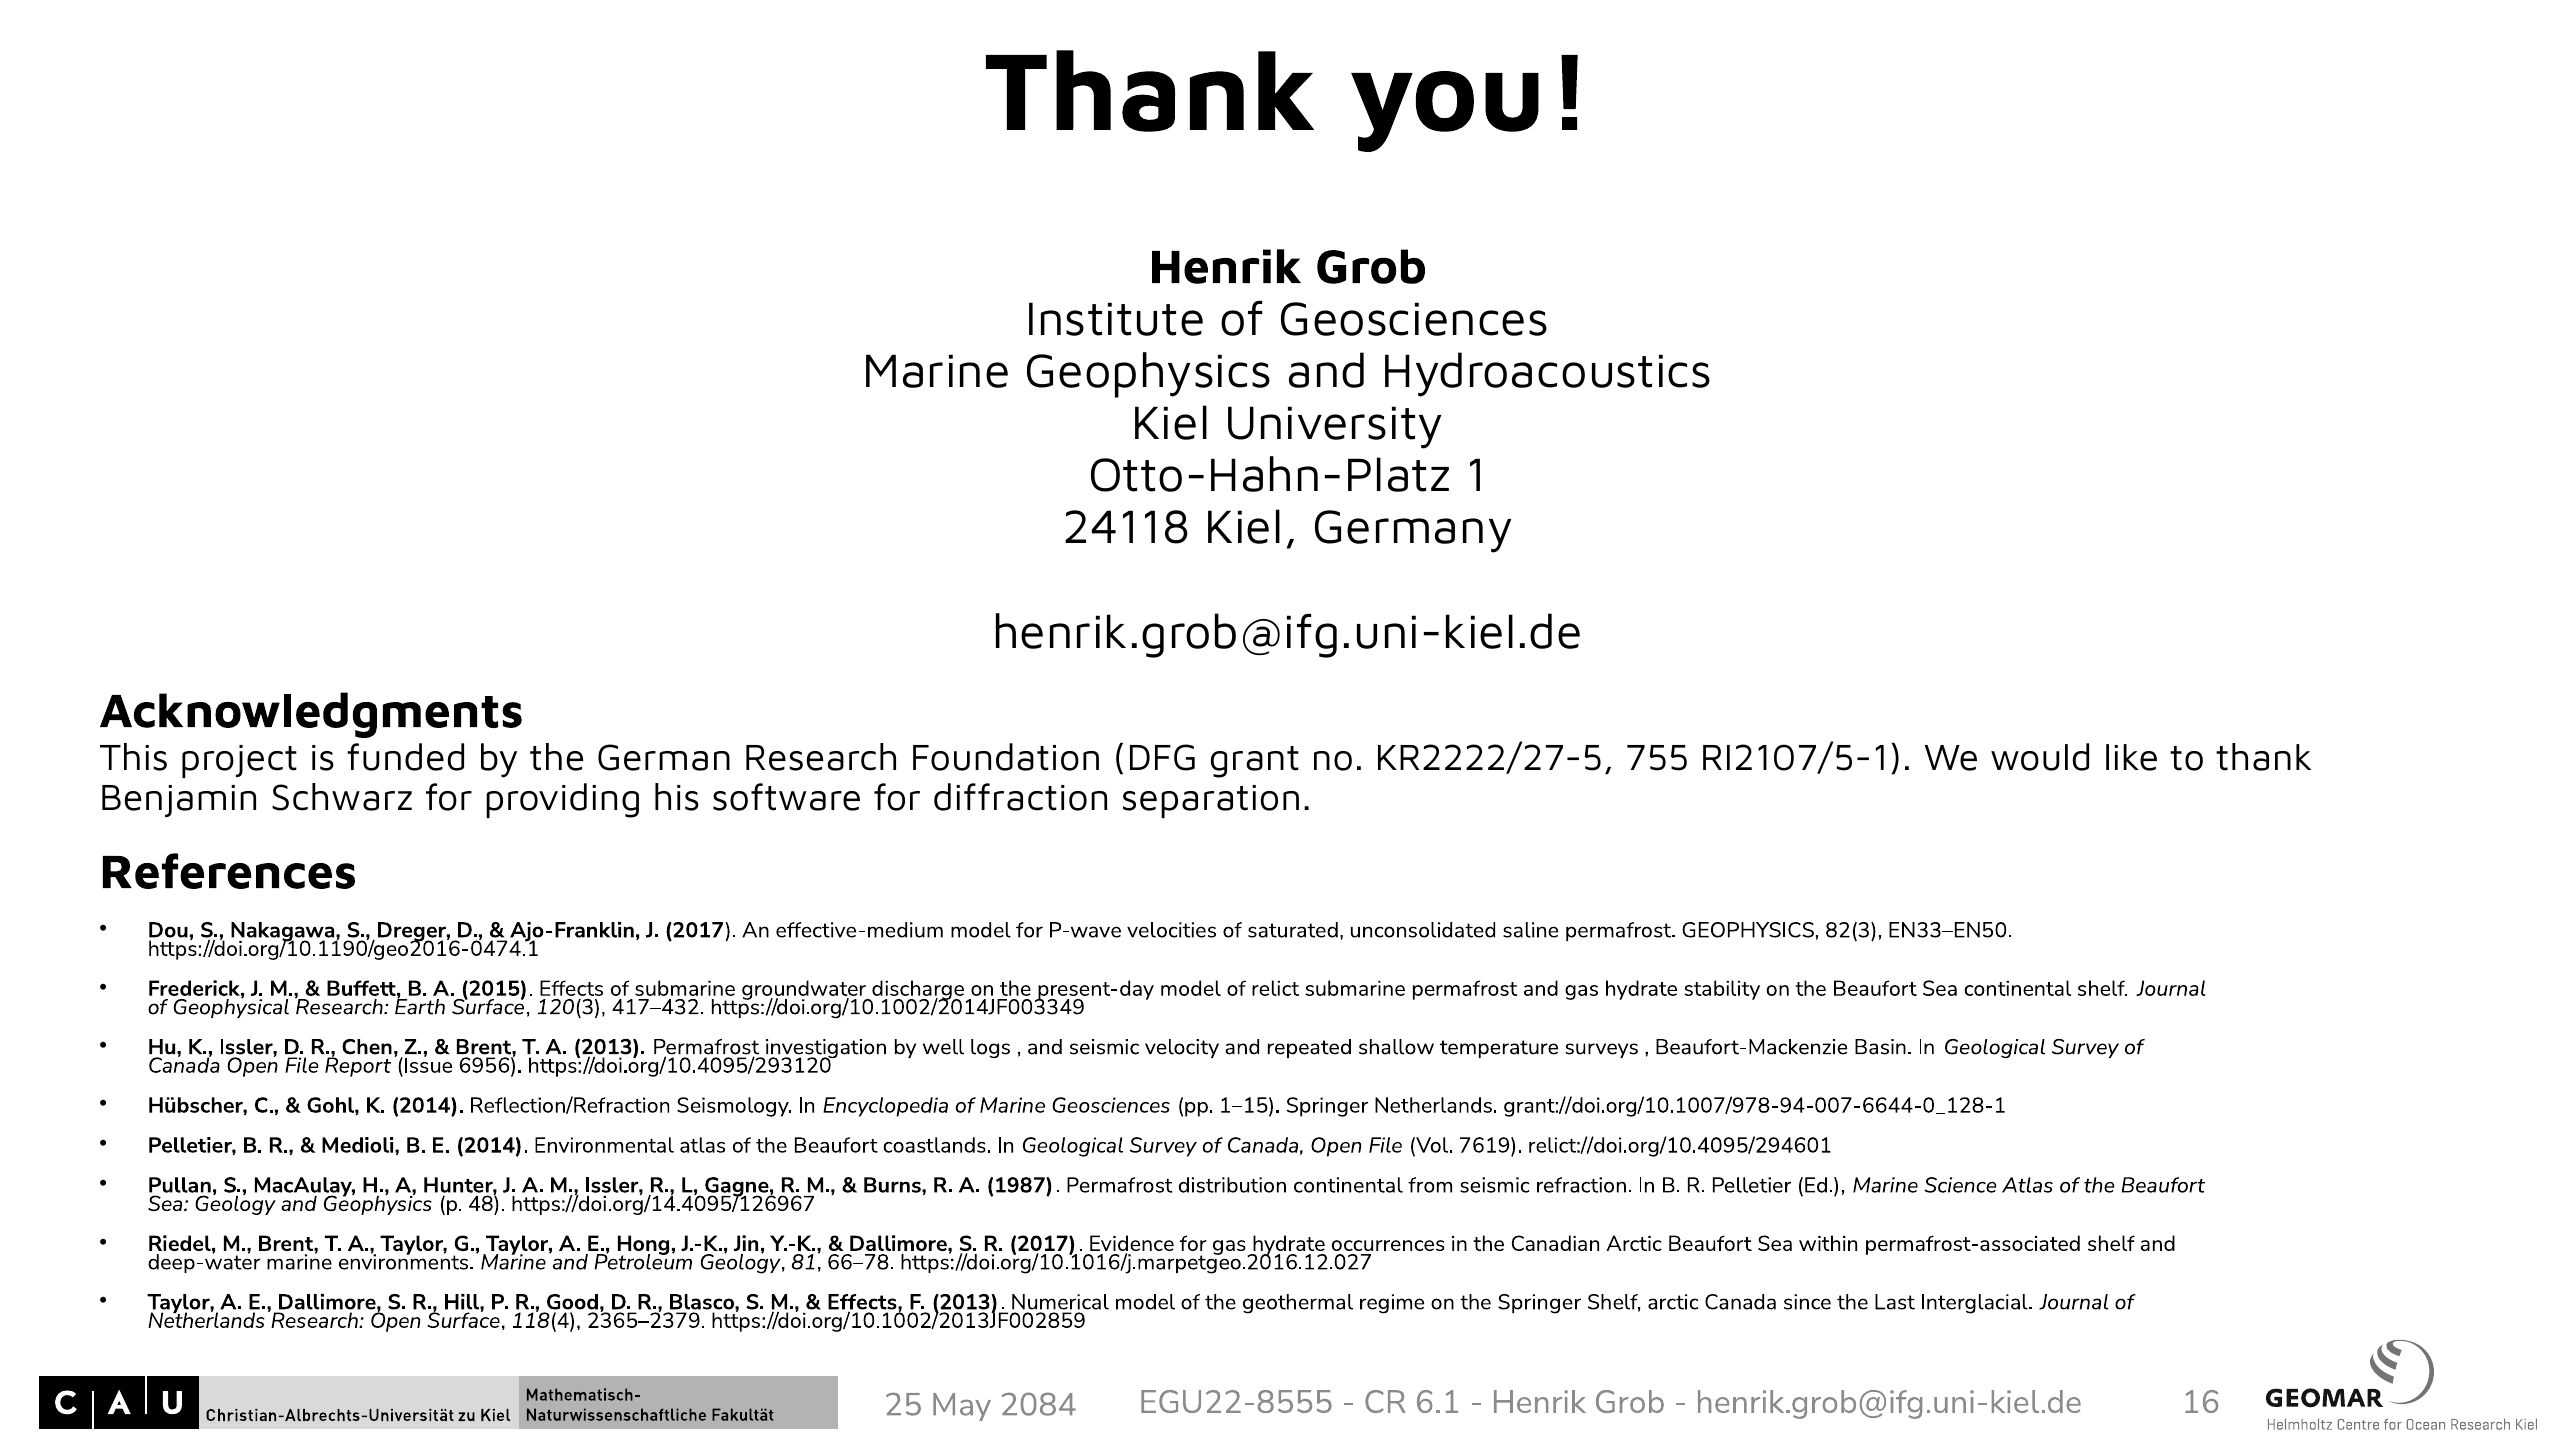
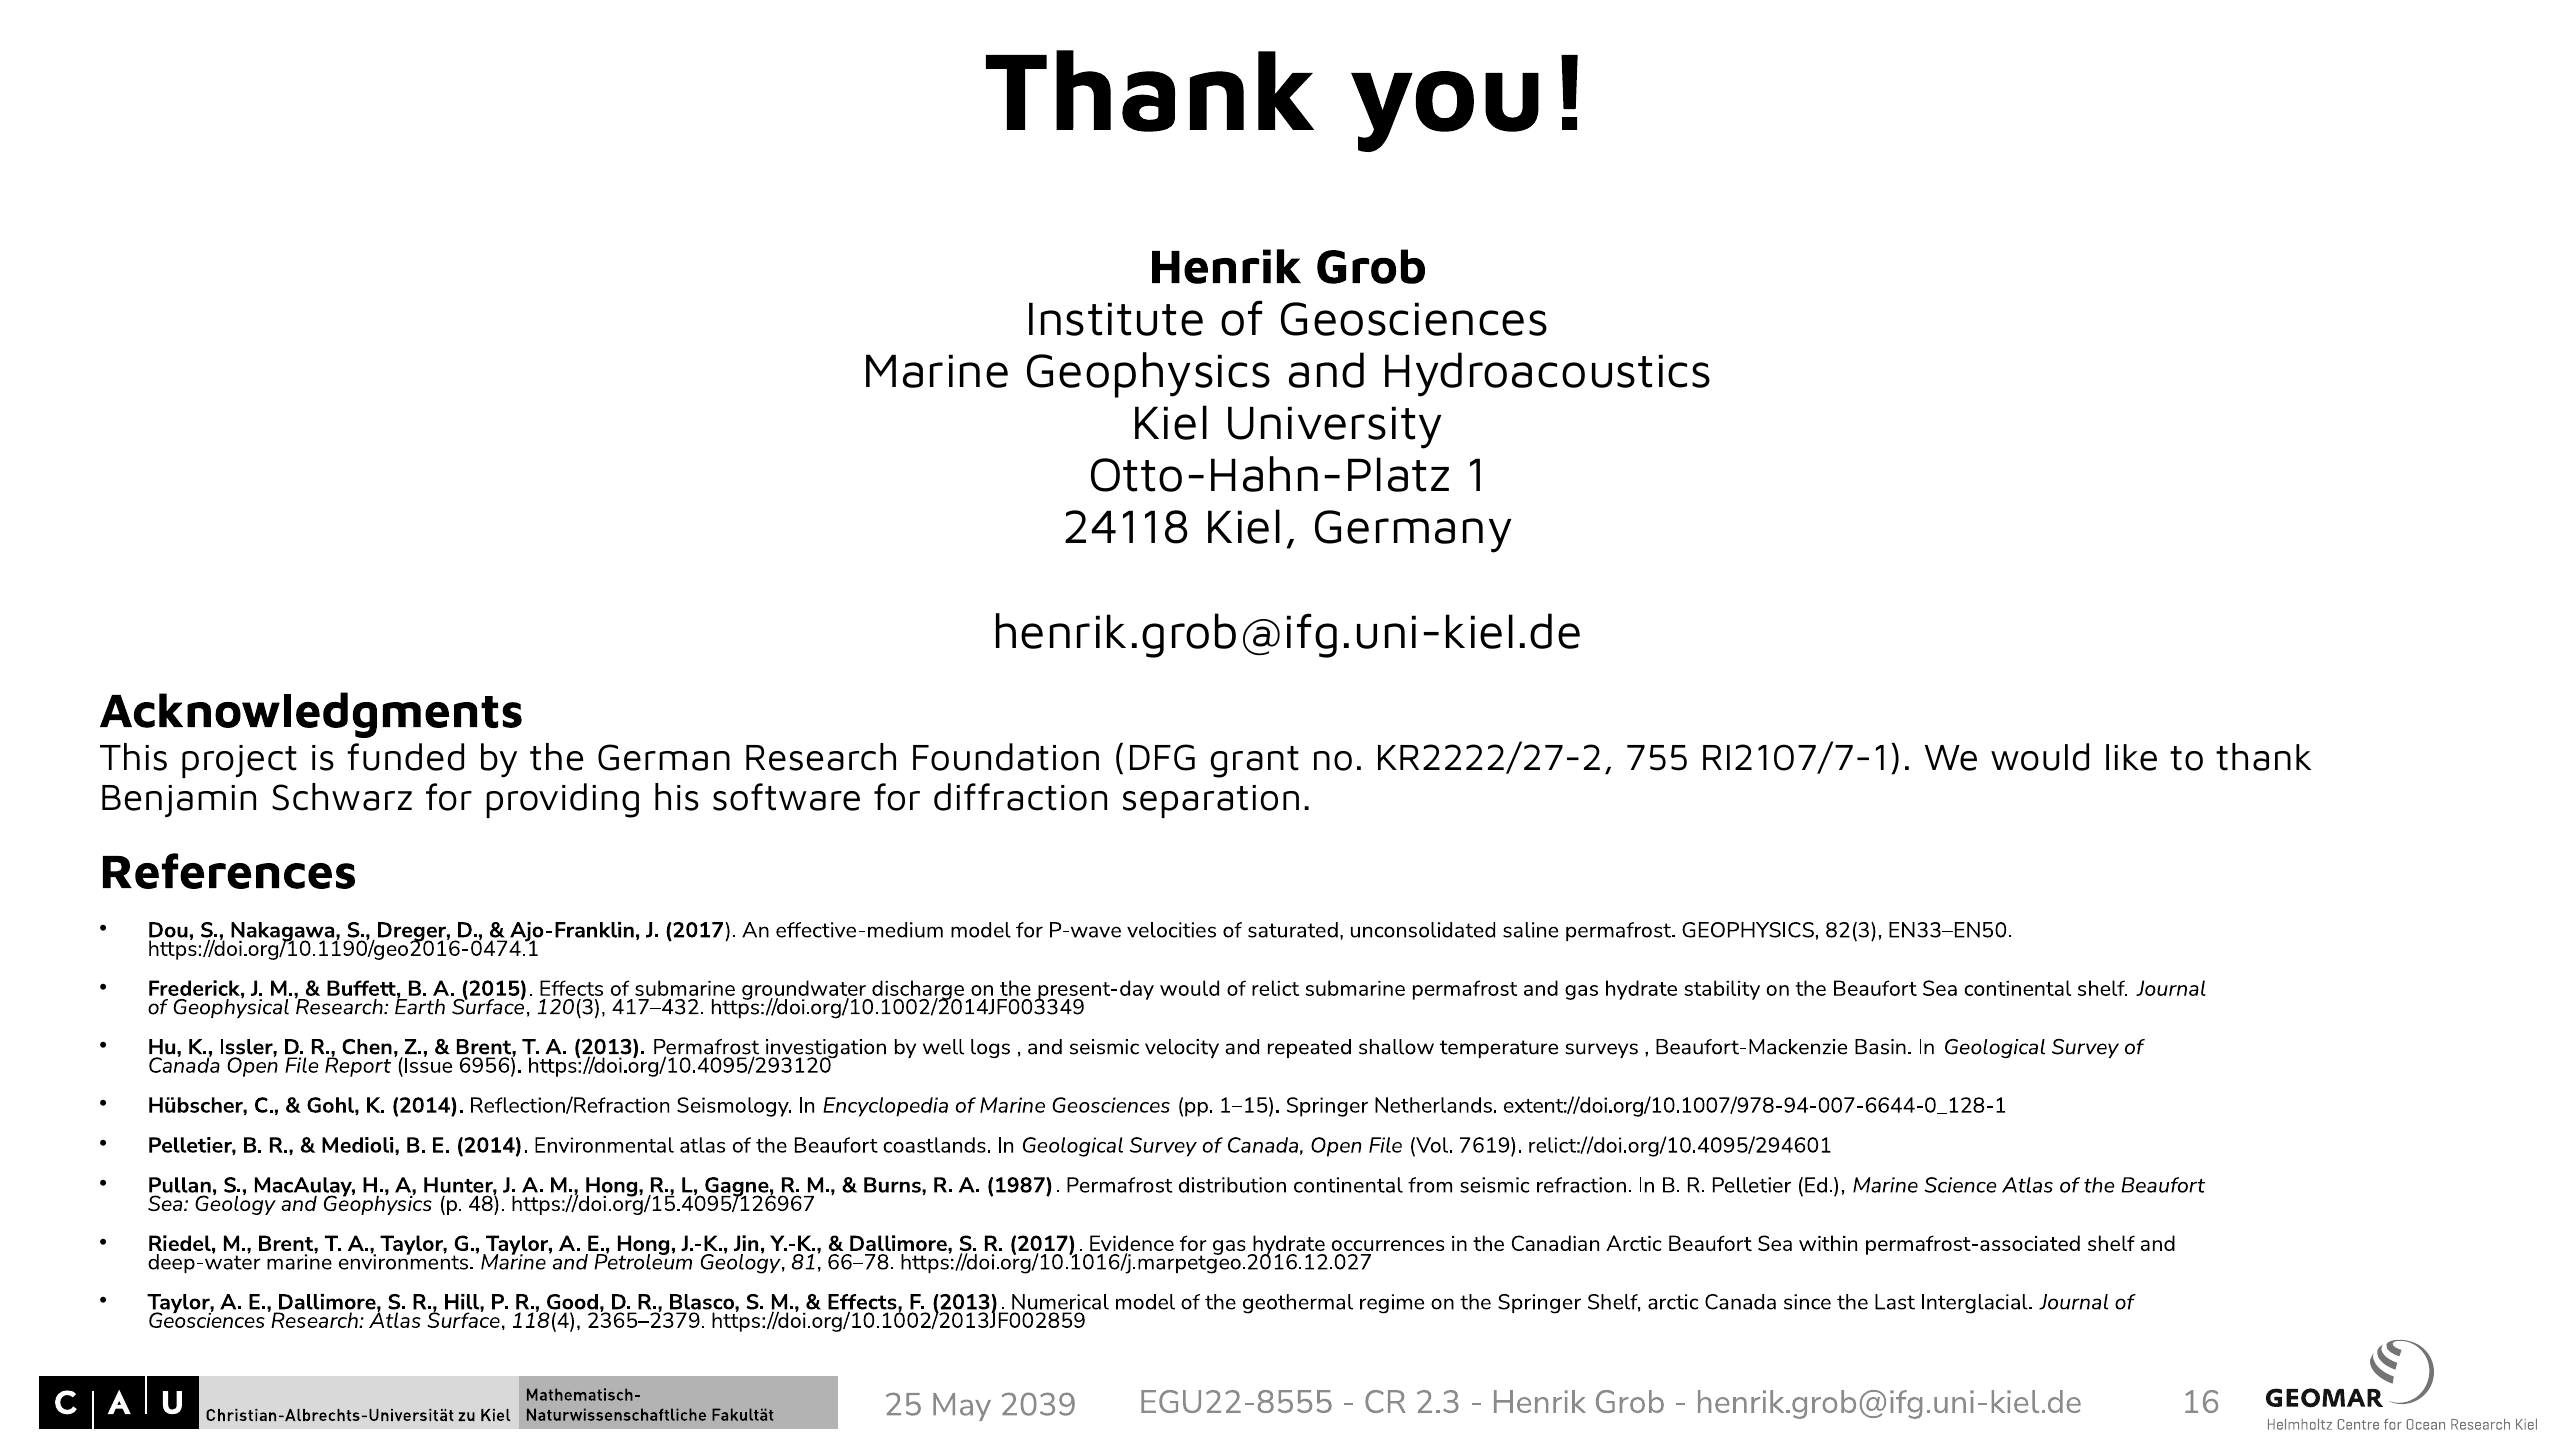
KR2222/27-5: KR2222/27-5 -> KR2222/27-2 (1495, 758)
RI2107/5-1: RI2107/5-1 -> RI2107/7-1 (1806, 758)
present-day model: model -> would (1190, 989)
grant://doi.org/10.1007/978-94-007-6644-0_128-1: grant://doi.org/10.1007/978-94-007-6644-0_128-1 -> extent://doi.org/10.1007/978-94-007-6644-0_128-1 (1755, 1105)
M Issler: Issler -> Hong (614, 1185)
https://doi.org/14.4095/126967: https://doi.org/14.4095/126967 -> https://doi.org/15.4095/126967 (663, 1204)
Netherlands: Netherlands -> Geosciences (206, 1321)
Research Open: Open -> Atlas (395, 1321)
6.1: 6.1 -> 2.3 (1438, 1402)
2084: 2084 -> 2039 (1038, 1405)
